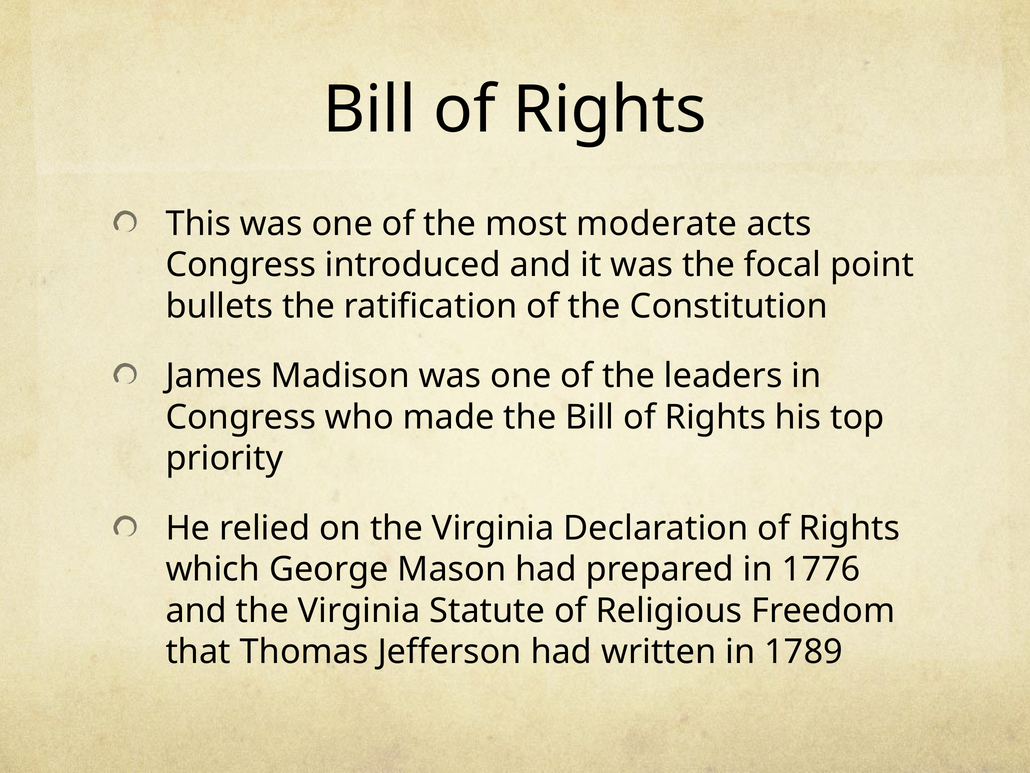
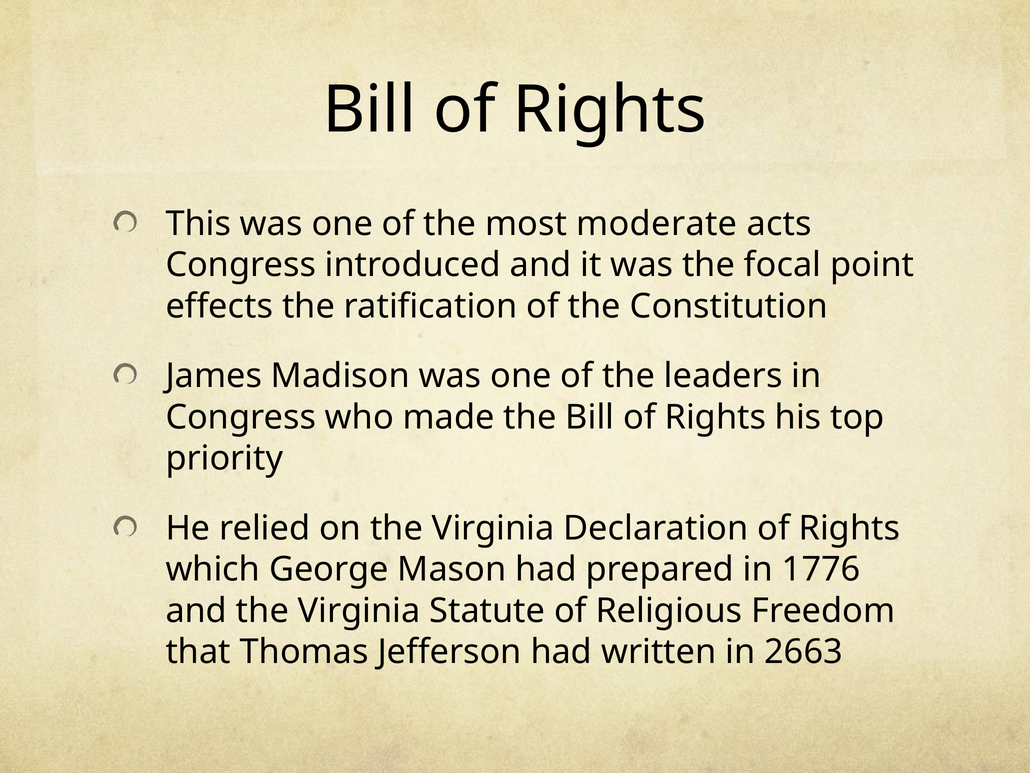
bullets: bullets -> effects (219, 306)
1789: 1789 -> 2663 (804, 652)
